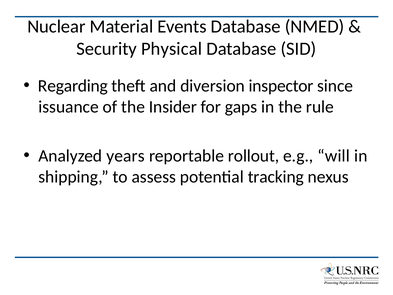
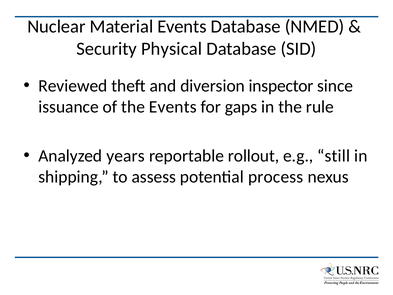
Regarding: Regarding -> Reviewed (73, 86)
the Insider: Insider -> Events (173, 107)
will: will -> still (334, 156)
tracking: tracking -> process (276, 177)
